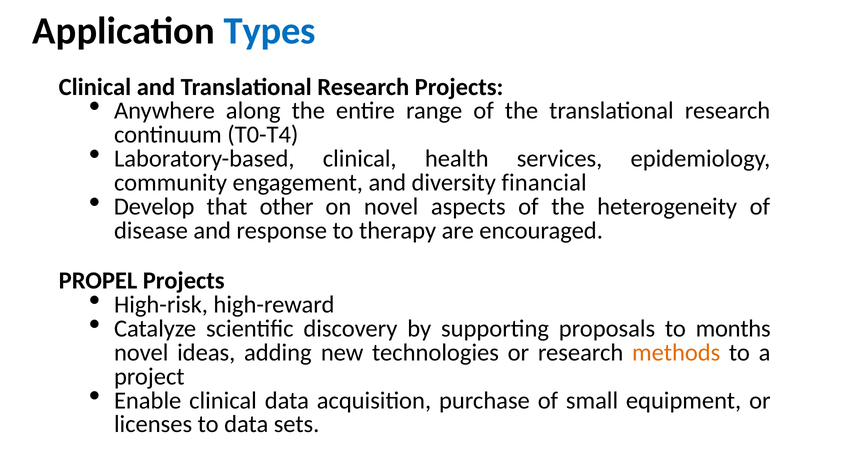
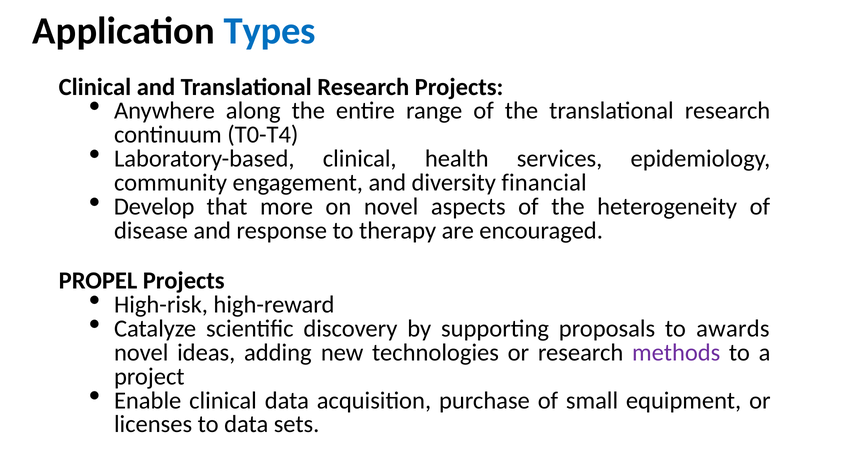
other: other -> more (287, 207)
months: months -> awards (733, 329)
methods colour: orange -> purple (676, 353)
